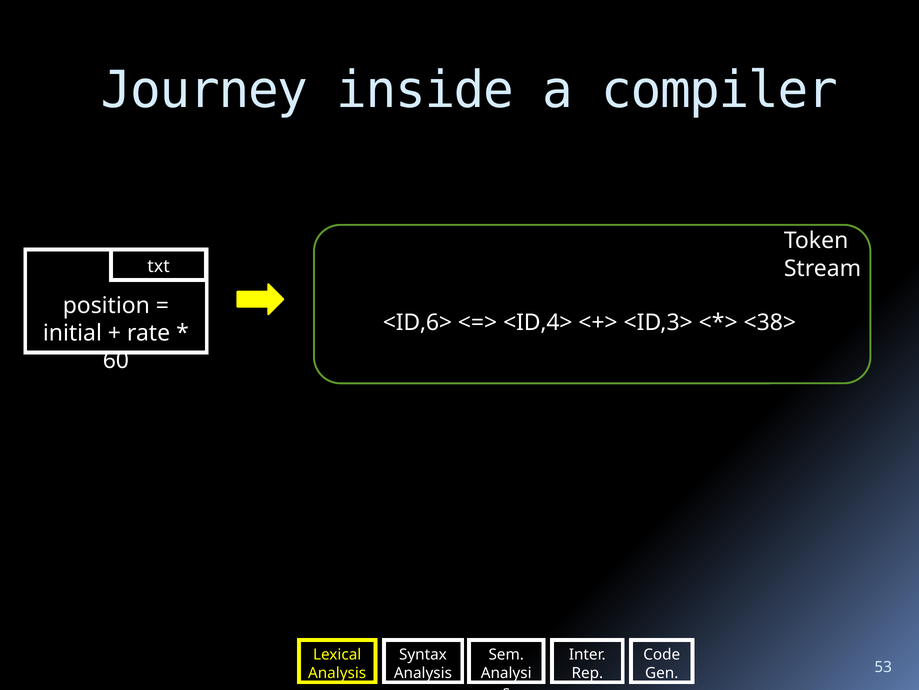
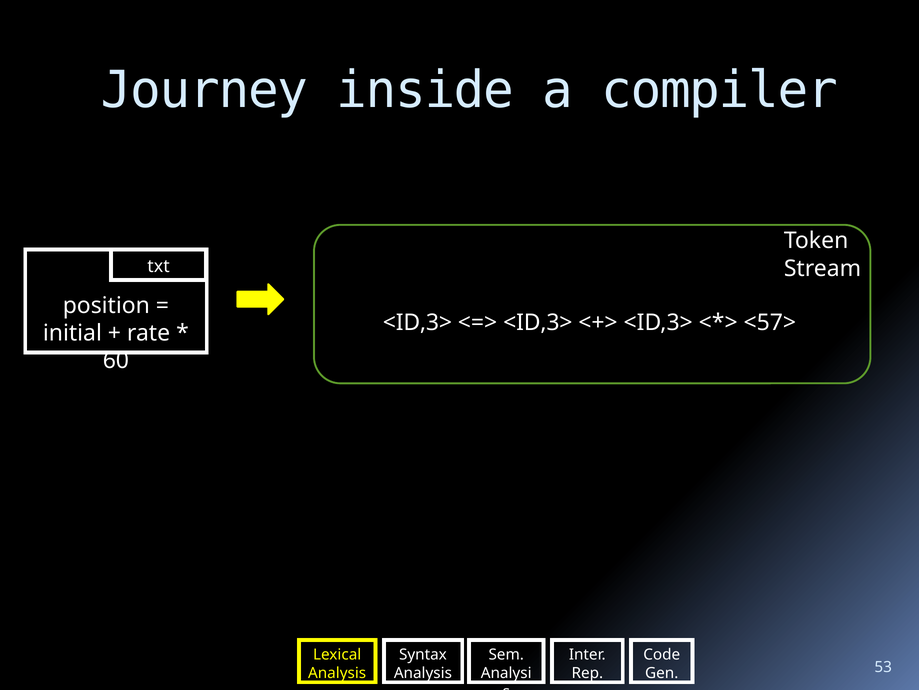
<ID,6>: <ID,6> -> <ID,3> (417, 322)
<ID,4>: <ID,4> -> <ID,3> (538, 322)
<38>: <38> -> <57> (770, 322)
